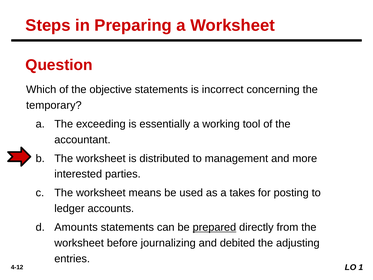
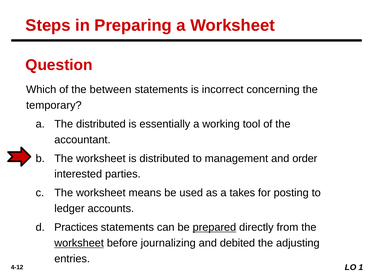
objective: objective -> between (111, 89)
The exceeding: exceeding -> distributed (101, 124)
more: more -> order (305, 158)
Amounts: Amounts -> Practices (76, 227)
worksheet underline: none -> present (79, 243)
